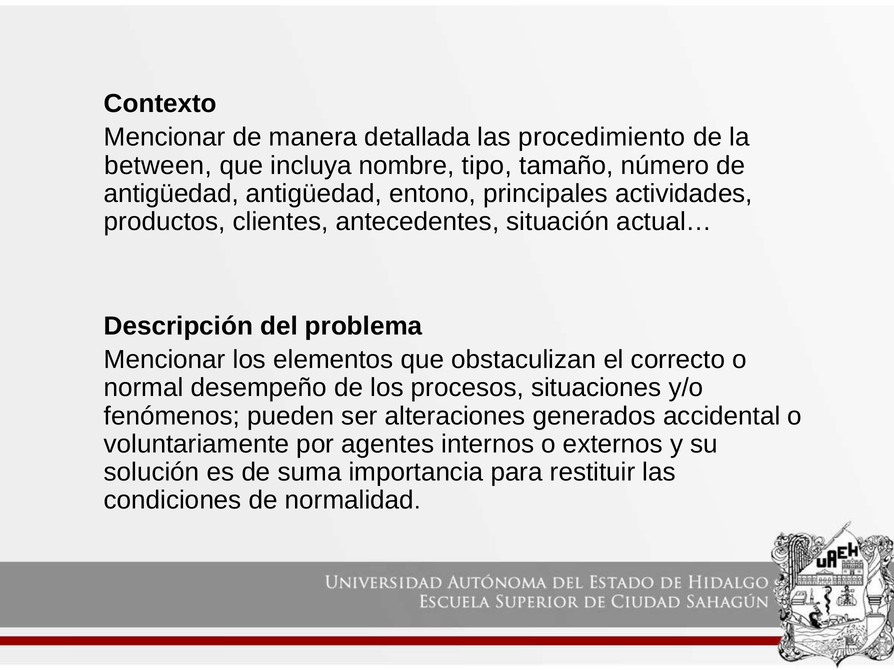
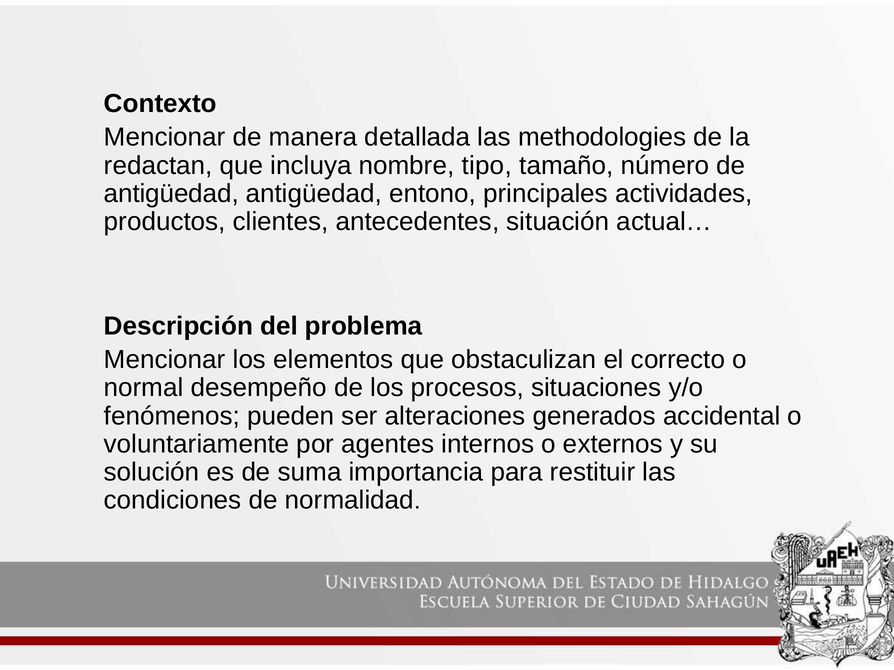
procedimiento: procedimiento -> methodologies (602, 137)
between: between -> redactan (158, 166)
